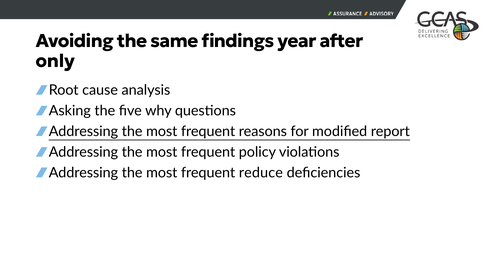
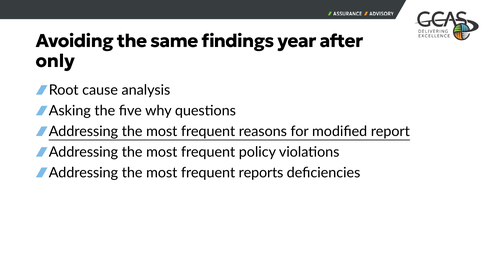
reduce: reduce -> reports (261, 173)
